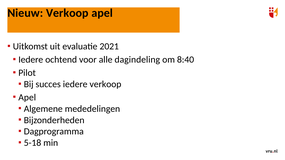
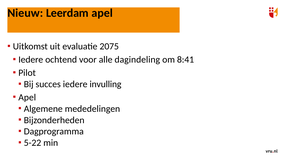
Nieuw Verkoop: Verkoop -> Leerdam (67, 13)
2021: 2021 -> 2075 (109, 47)
8:40: 8:40 -> 8:41 (186, 60)
iedere verkoop: verkoop -> invulling (105, 84)
5-18: 5-18 -> 5-22 (32, 143)
